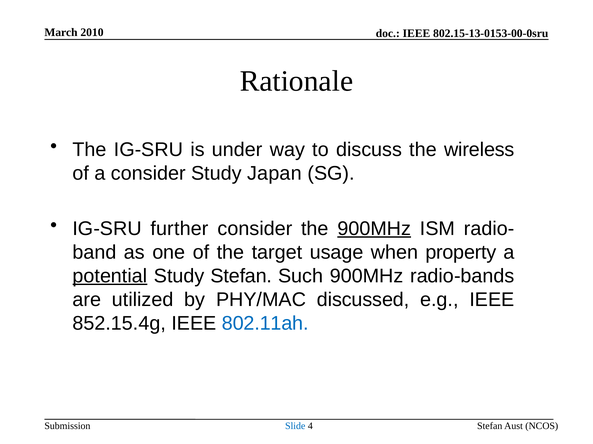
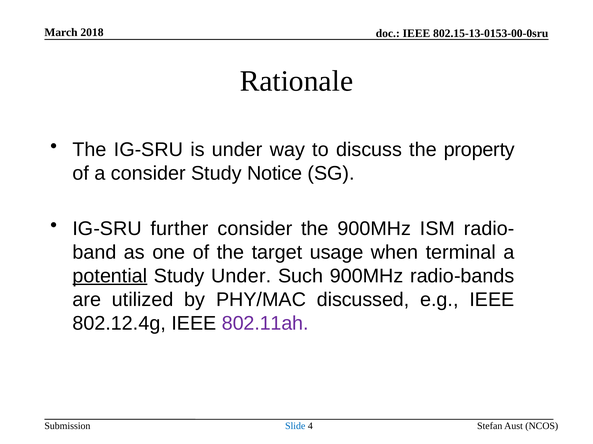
2010: 2010 -> 2018 (92, 32)
wireless: wireless -> property (479, 150)
Japan: Japan -> Notice (275, 174)
900MHz underline: present -> none (374, 229)
property: property -> terminal (461, 253)
Study Stefan: Stefan -> Under (241, 276)
852.15.4g: 852.15.4g -> 802.12.4g (119, 324)
802.11ah colour: blue -> purple (265, 324)
